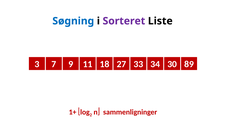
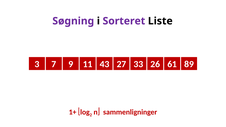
Søgning colour: blue -> purple (73, 21)
18: 18 -> 43 (105, 64)
34: 34 -> 26 (155, 64)
30: 30 -> 61 (172, 64)
